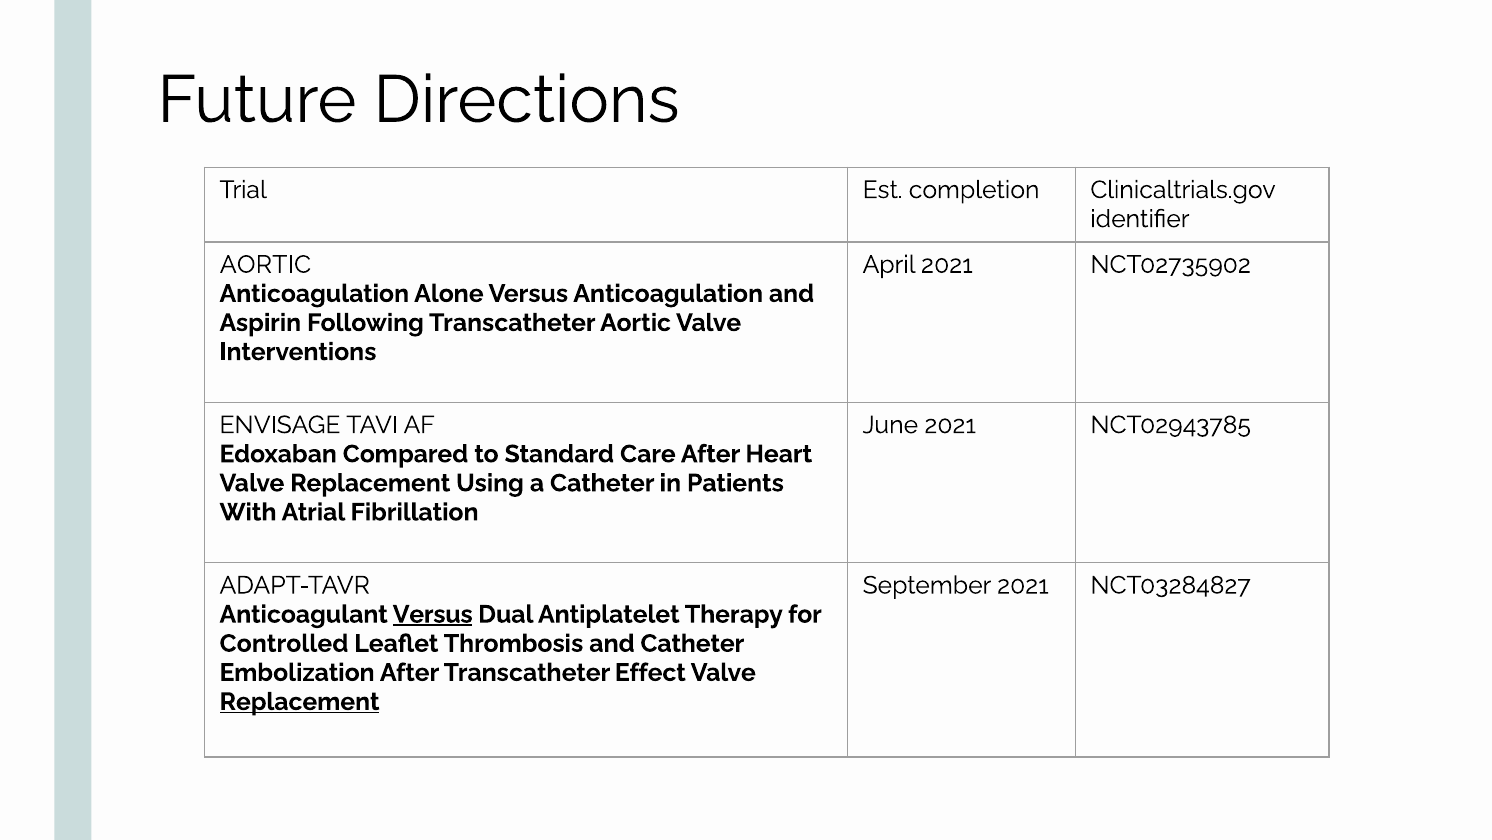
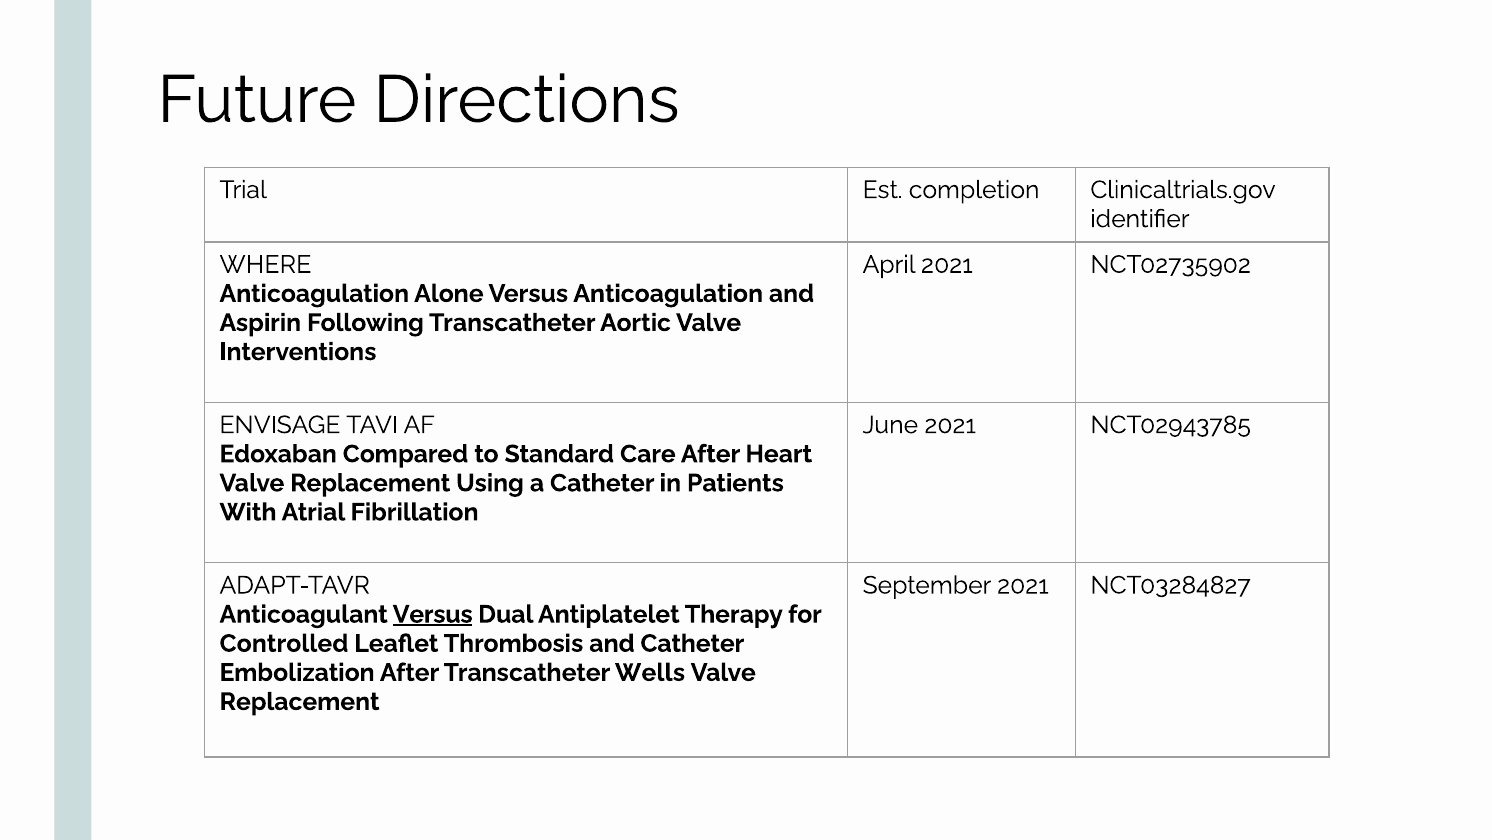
AORTIC: AORTIC -> WHERE (265, 264)
Effect: Effect -> Wells (650, 672)
Replacement underline: present -> none (300, 701)
